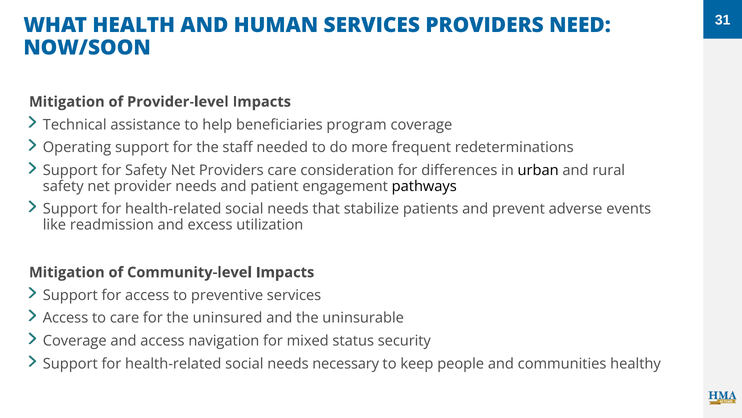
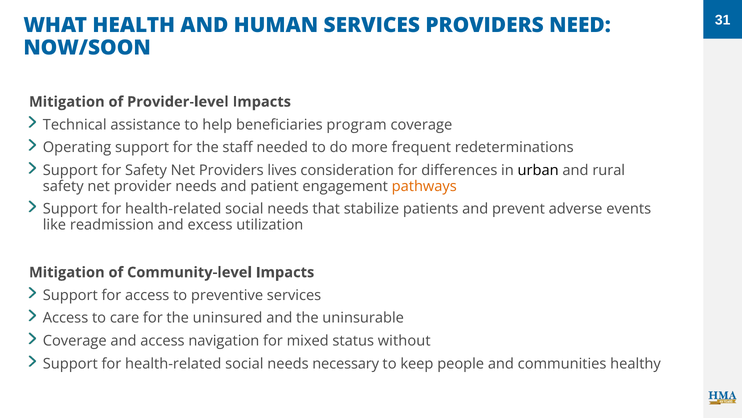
Providers care: care -> lives (282, 170)
pathways colour: black -> orange (424, 186)
security: security -> without (404, 340)
